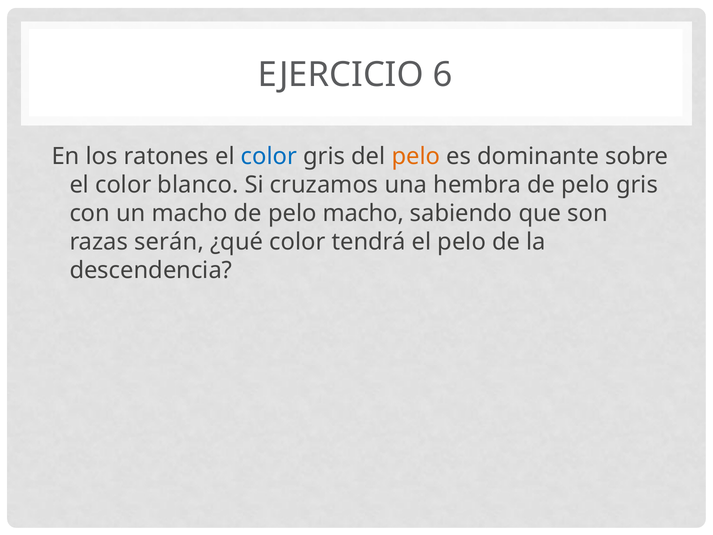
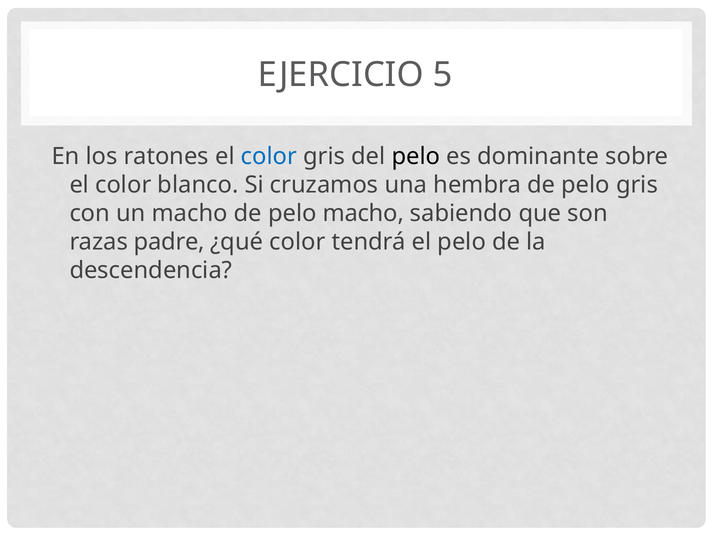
6: 6 -> 5 (443, 75)
pelo colour: orange -> black (416, 156)
serán: serán -> padre (169, 242)
